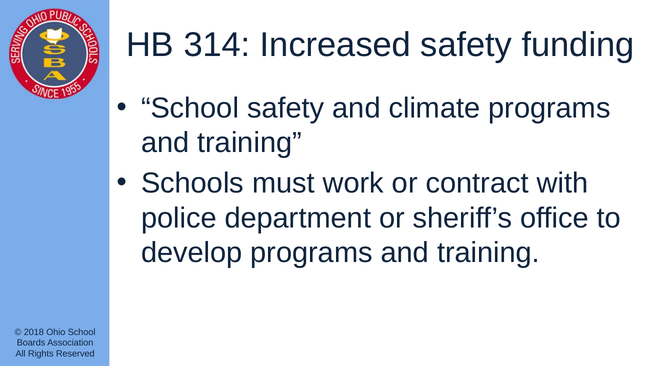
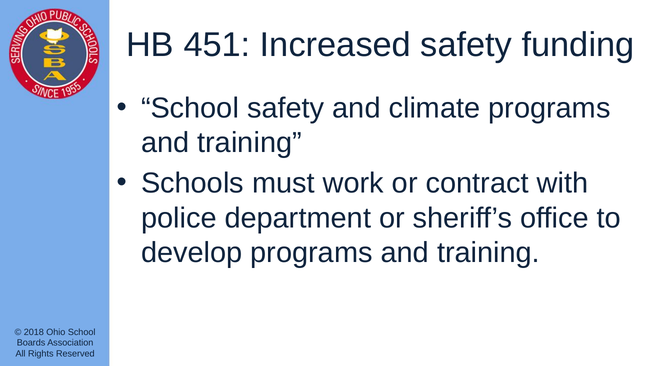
314: 314 -> 451 (217, 45)
